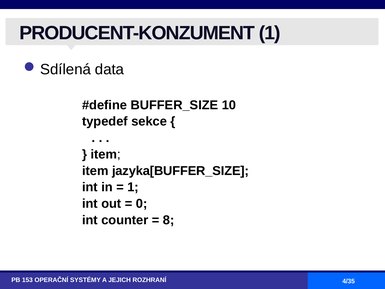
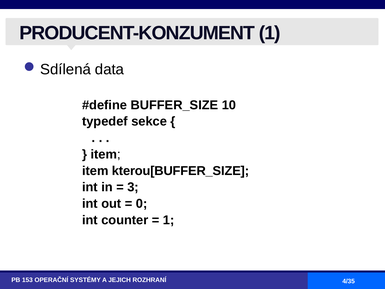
jazyka[BUFFER_SIZE: jazyka[BUFFER_SIZE -> kterou[BUFFER_SIZE (180, 171)
1: 1 -> 3 (133, 187)
8: 8 -> 1 (169, 220)
